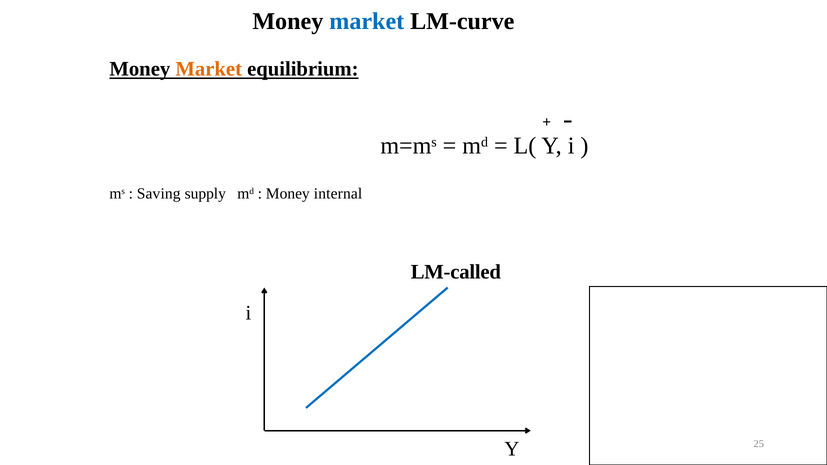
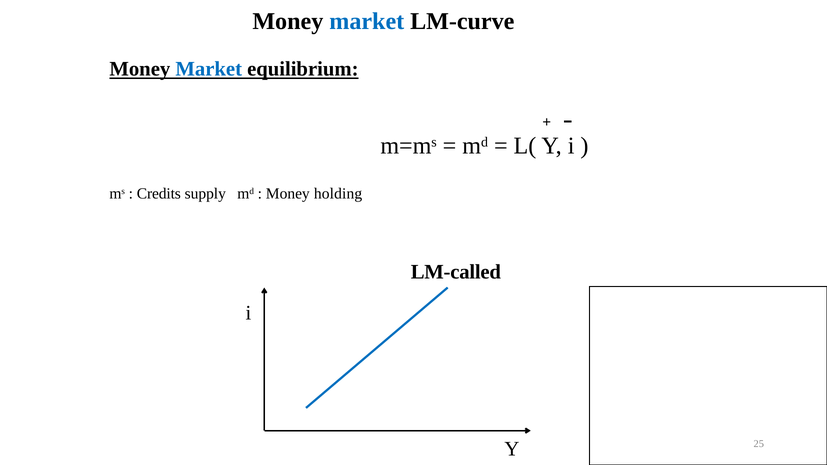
Market colour: orange -> blue (209, 69)
Saving: Saving -> Credits (159, 194)
internal: internal -> holding (338, 194)
